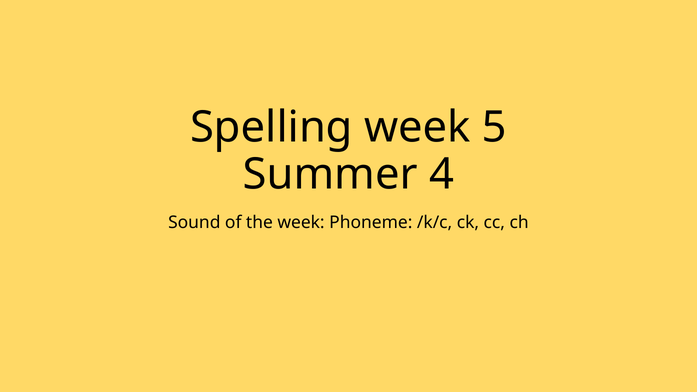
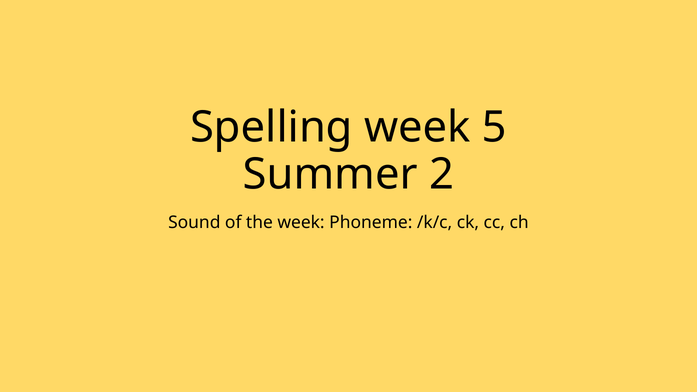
4: 4 -> 2 (442, 174)
